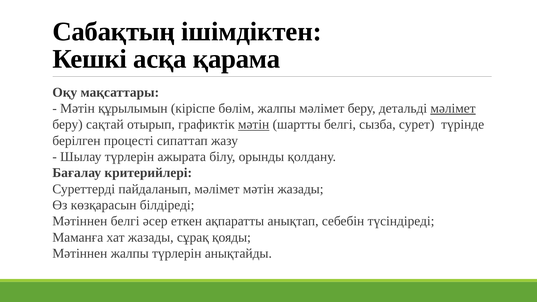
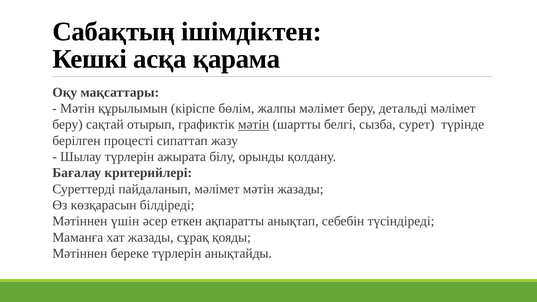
мәлімет underline: present -> none (453, 108)
Мәтіннен белгі: белгі -> үшін (125, 221)
Мәтіннен жалпы: жалпы -> береке (130, 253)
